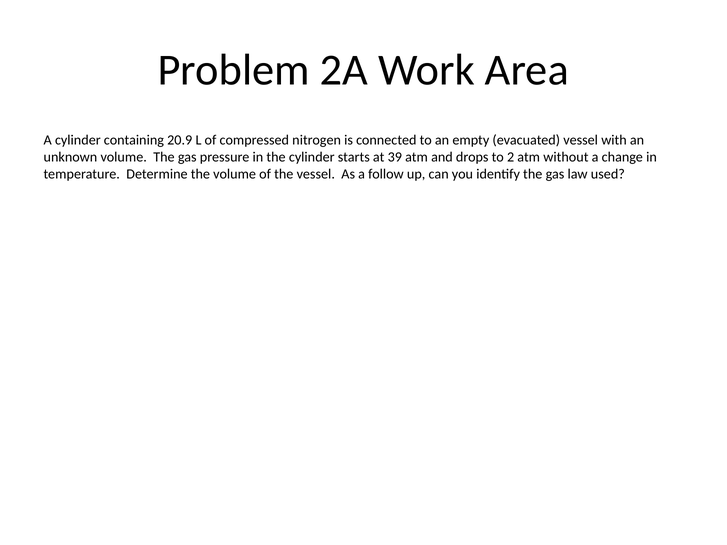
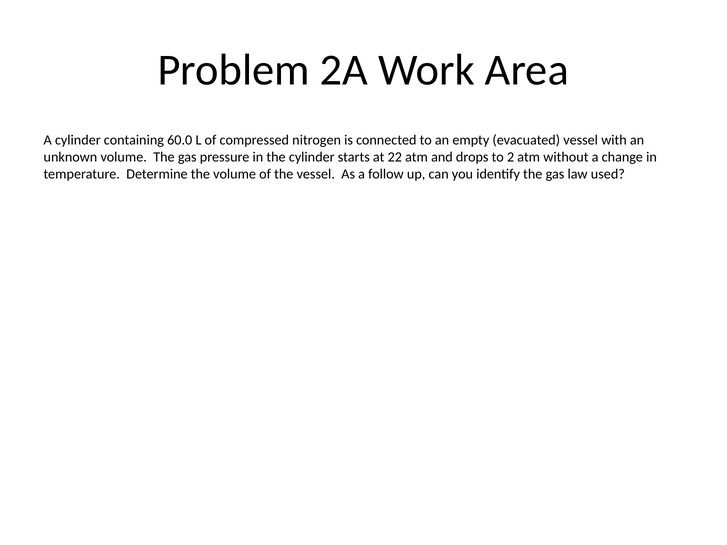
20.9: 20.9 -> 60.0 (180, 140)
39: 39 -> 22 (395, 157)
